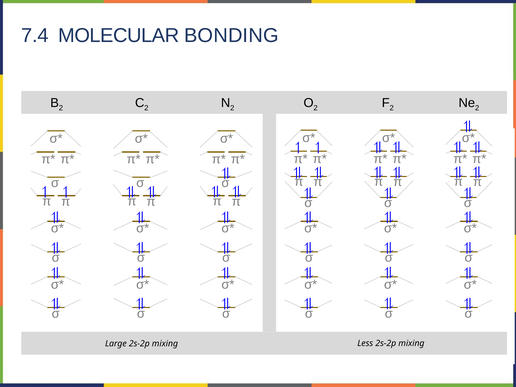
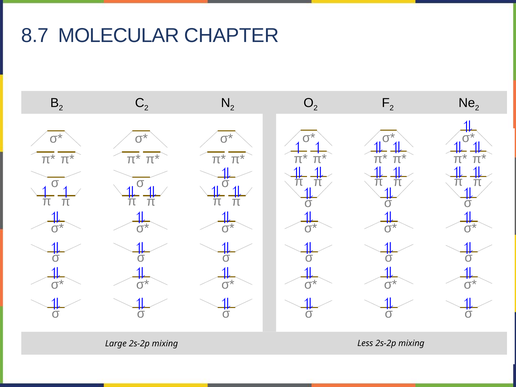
7.4: 7.4 -> 8.7 (35, 36)
BONDING: BONDING -> CHAPTER (232, 36)
